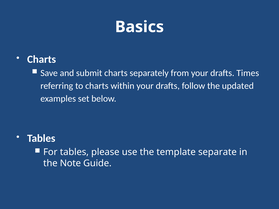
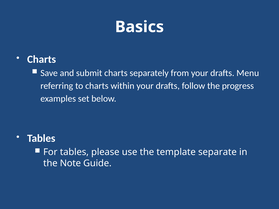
Times: Times -> Menu (248, 73)
updated: updated -> progress (238, 86)
